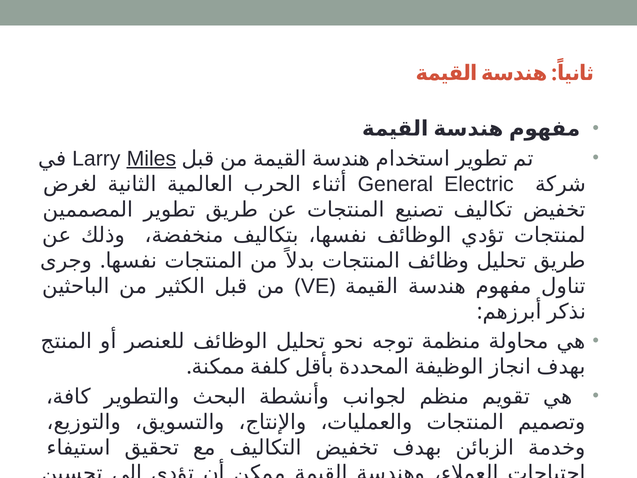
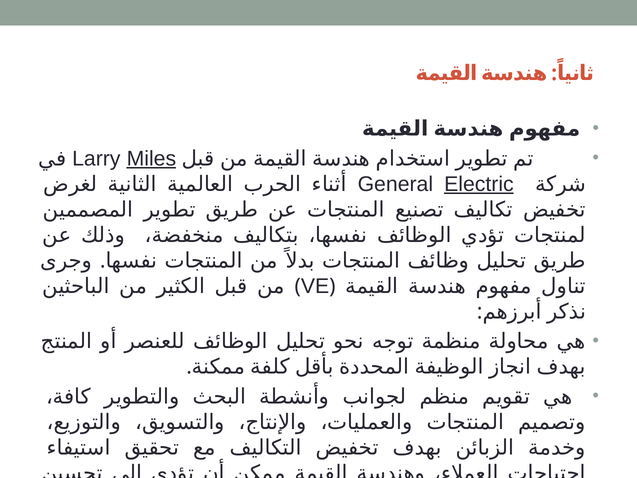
Electric underline: none -> present (479, 184)
